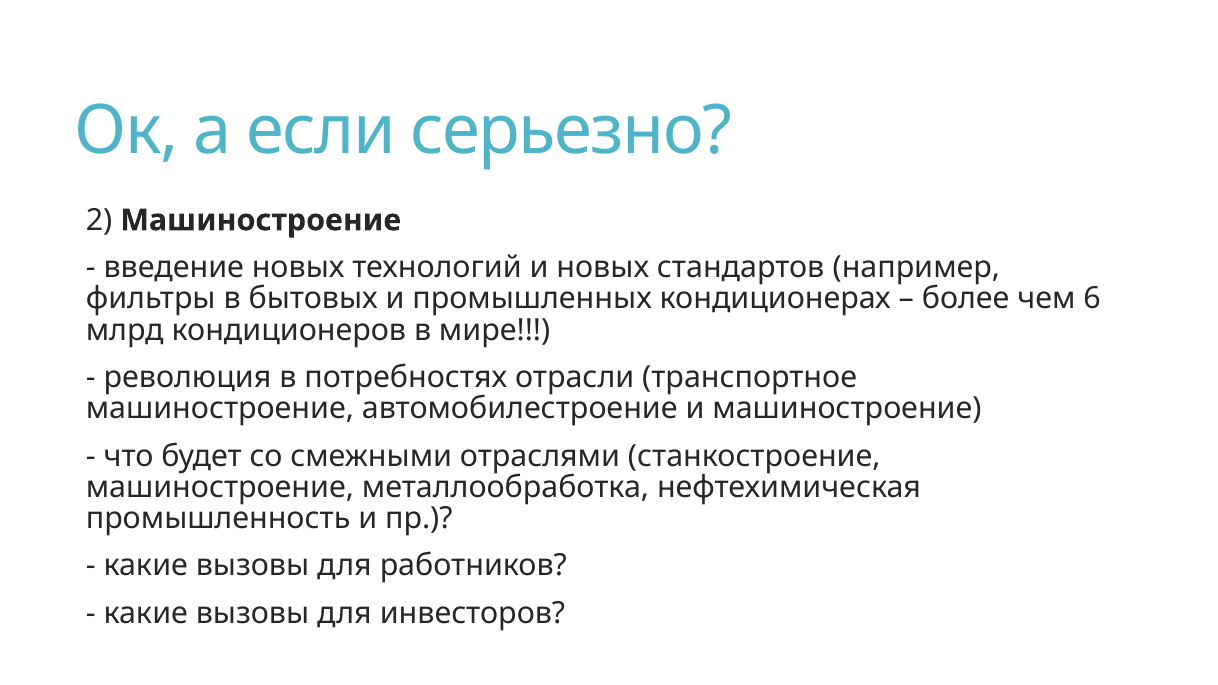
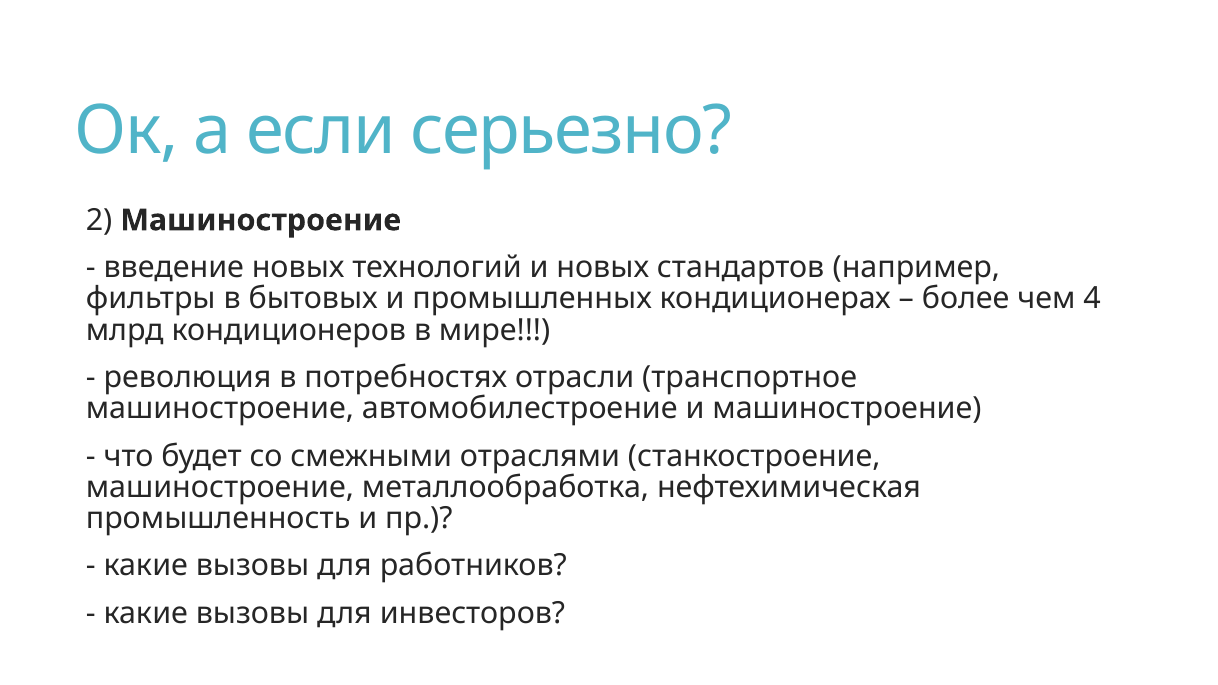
6: 6 -> 4 (1092, 299)
